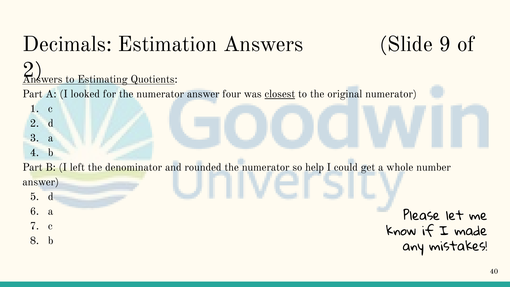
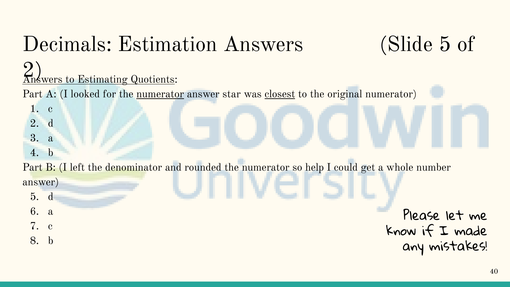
Slide 9: 9 -> 5 (445, 44)
numerator underline: none -> present (160, 94)
four: four -> star (232, 94)
